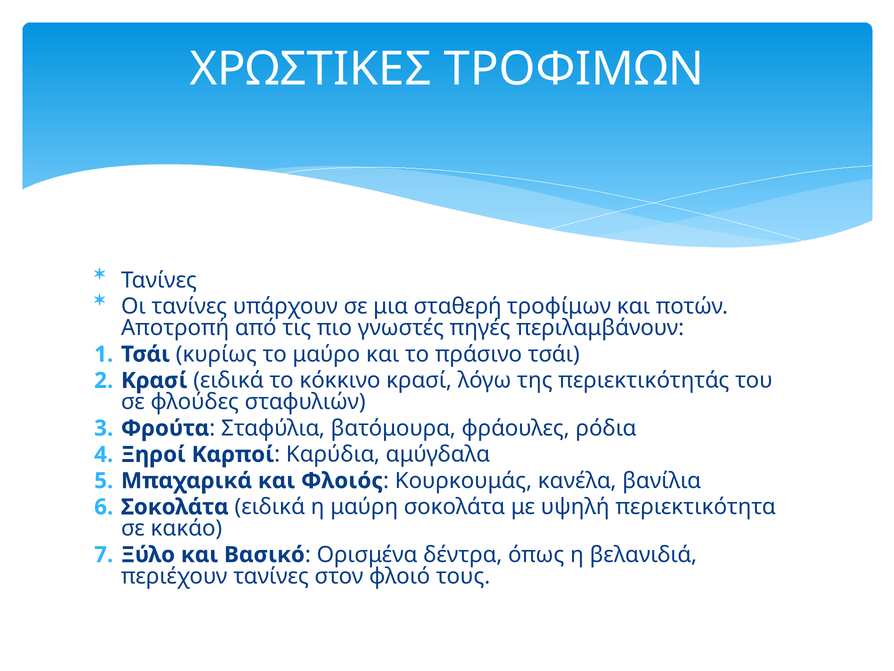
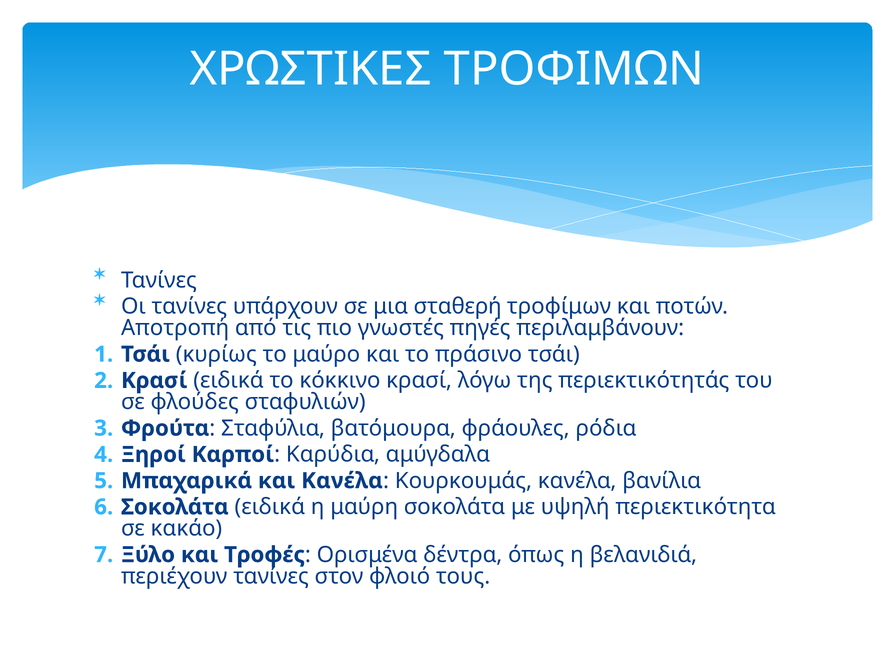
και Φλοιός: Φλοιός -> Κανέλα (342, 480)
Βασικό: Βασικό -> Τροφές (265, 554)
